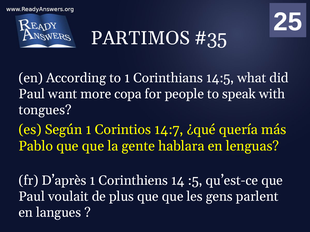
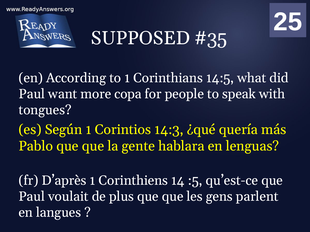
PARTIMOS: PARTIMOS -> SUPPOSED (141, 38)
14:7: 14:7 -> 14:3 (169, 130)
